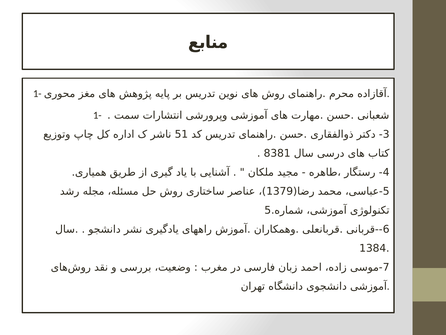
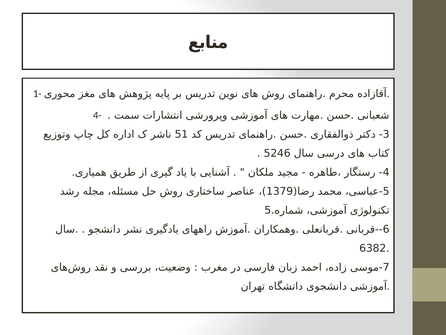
1-: 1- -> 4- (97, 115)
8381: 8381 -> 5246 (277, 153)
1384: 1384 -> 6382 (374, 248)
